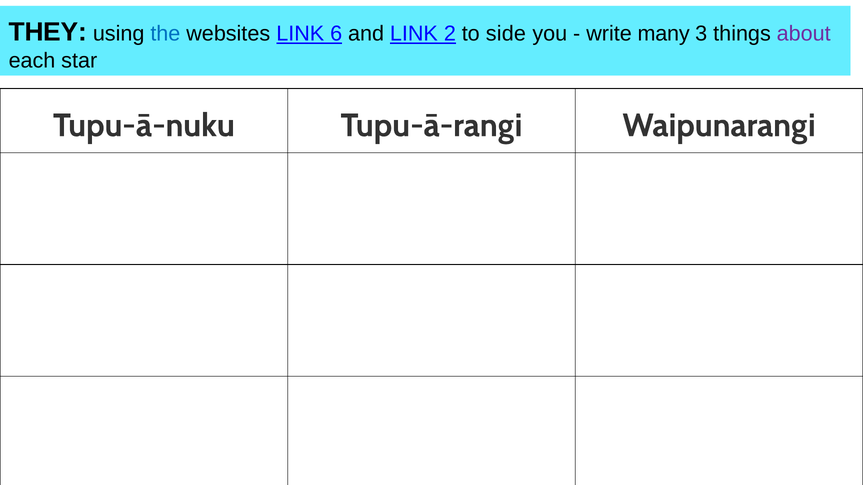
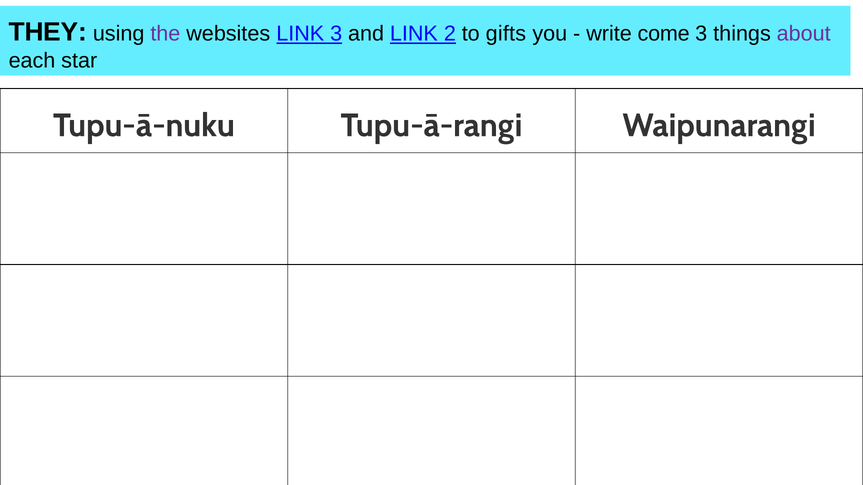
the colour: blue -> purple (165, 34)
LINK 6: 6 -> 3 (336, 34)
side: side -> gifts (506, 34)
many: many -> come (664, 34)
